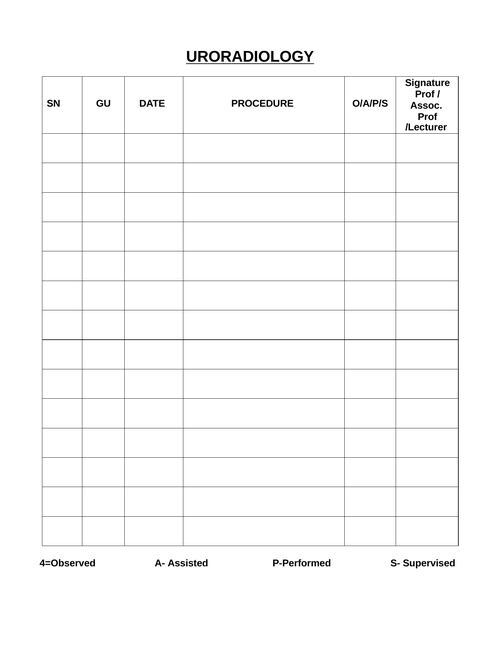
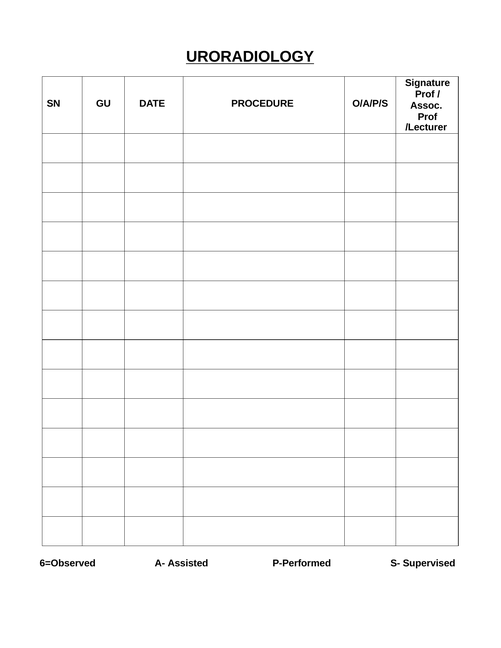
4=Observed: 4=Observed -> 6=Observed (68, 564)
